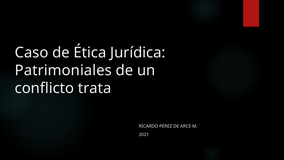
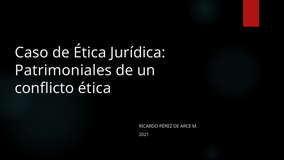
conflicto trata: trata -> ética (95, 88)
